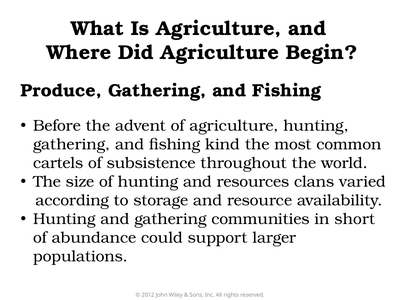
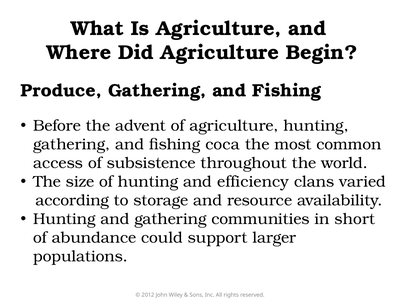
kind: kind -> coca (223, 144)
cartels: cartels -> access (58, 163)
resources: resources -> efficiency (253, 182)
